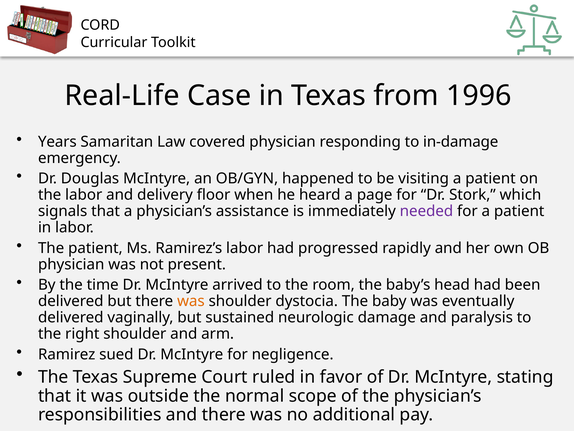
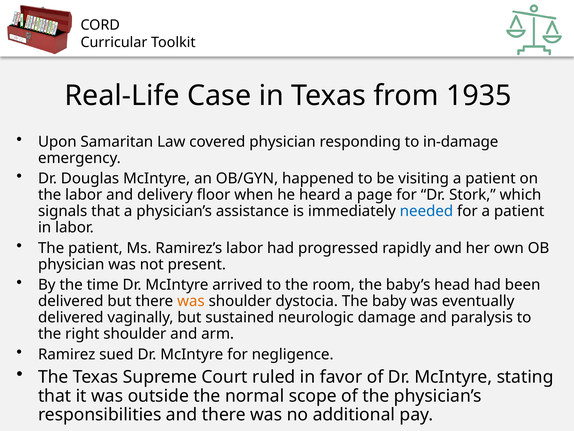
1996: 1996 -> 1935 (479, 95)
Years: Years -> Upon (57, 142)
needed colour: purple -> blue (426, 211)
